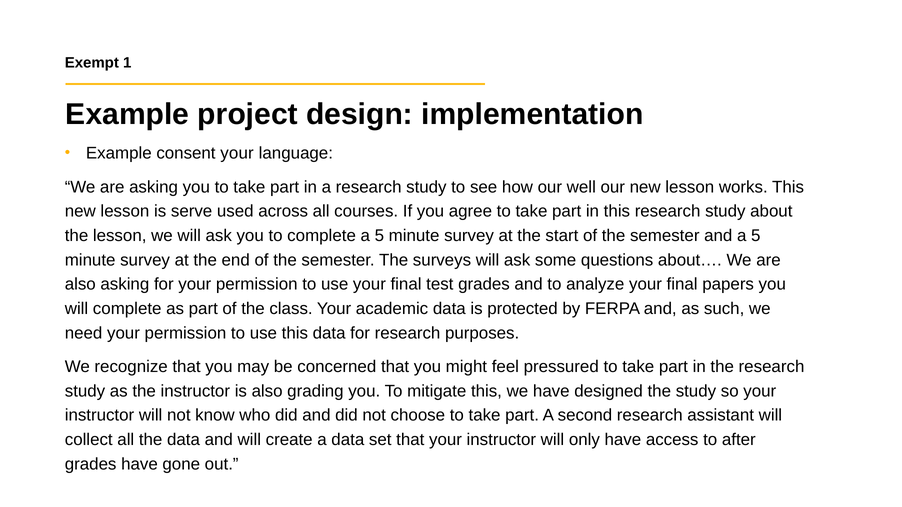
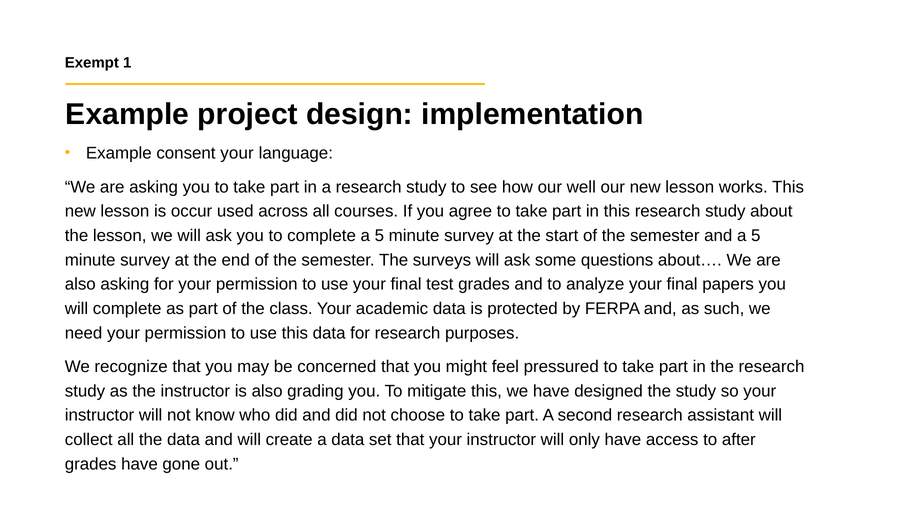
serve: serve -> occur (192, 212)
